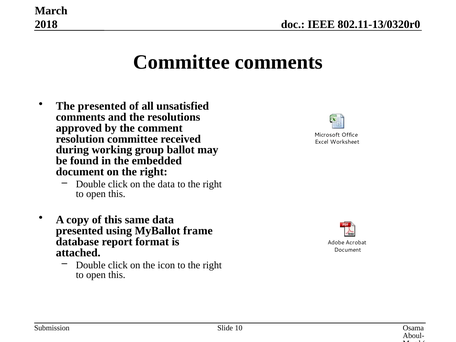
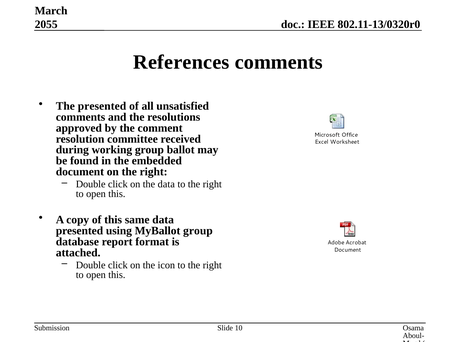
2018: 2018 -> 2055 (46, 24)
Committee: Committee -> References (181, 62)
MyBallot frame: frame -> group (198, 231)
